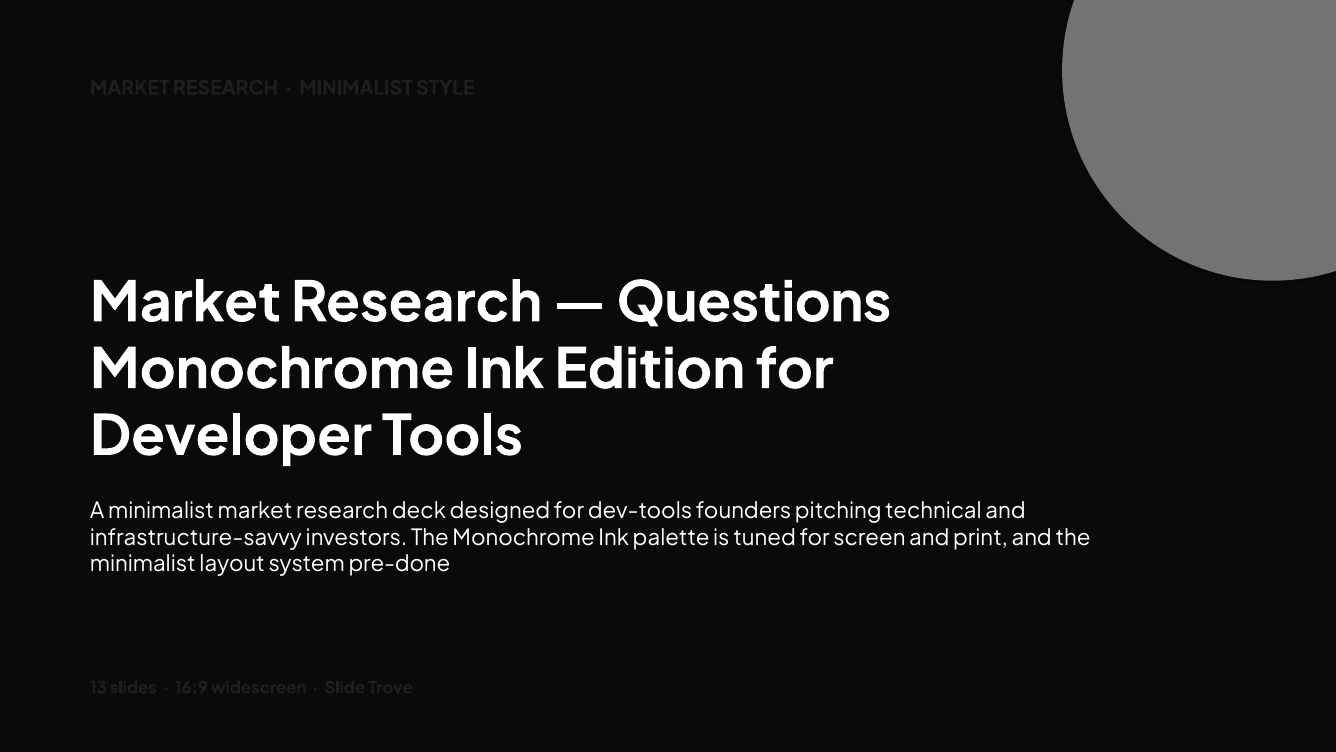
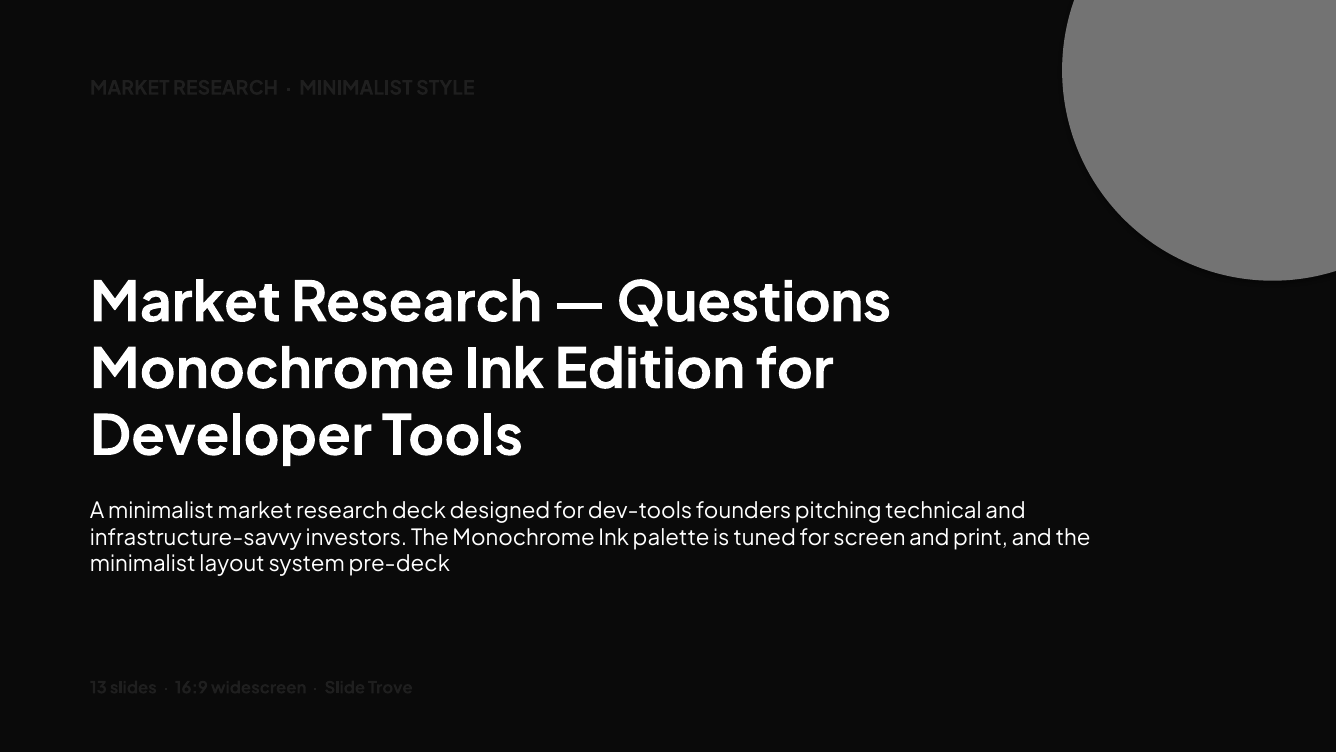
pre-done: pre-done -> pre-deck (399, 564)
